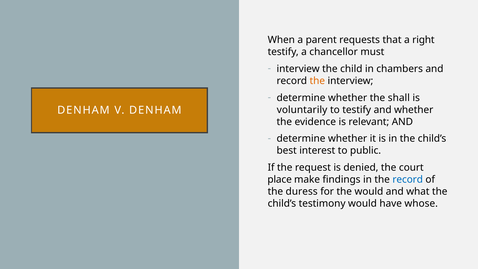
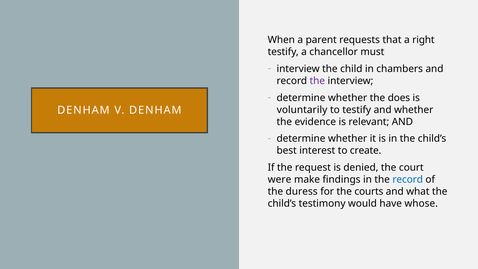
the colour: orange -> purple (317, 81)
shall: shall -> does (399, 98)
public: public -> create (366, 151)
place: place -> were (280, 179)
the would: would -> courts (369, 191)
